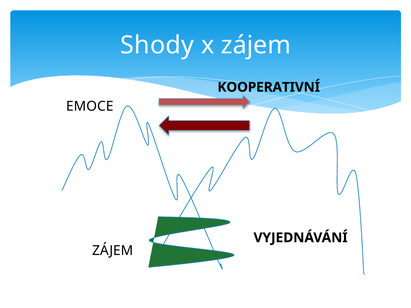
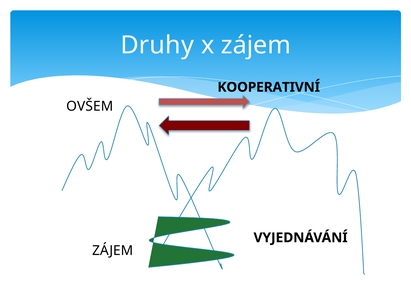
Shody: Shody -> Druhy (157, 45)
EMOCE: EMOCE -> OVŠEM (90, 106)
